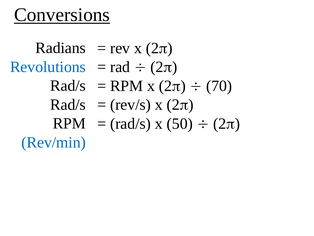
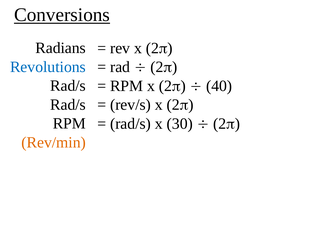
70: 70 -> 40 (219, 86)
50: 50 -> 30 (180, 123)
Rev/min colour: blue -> orange (54, 142)
